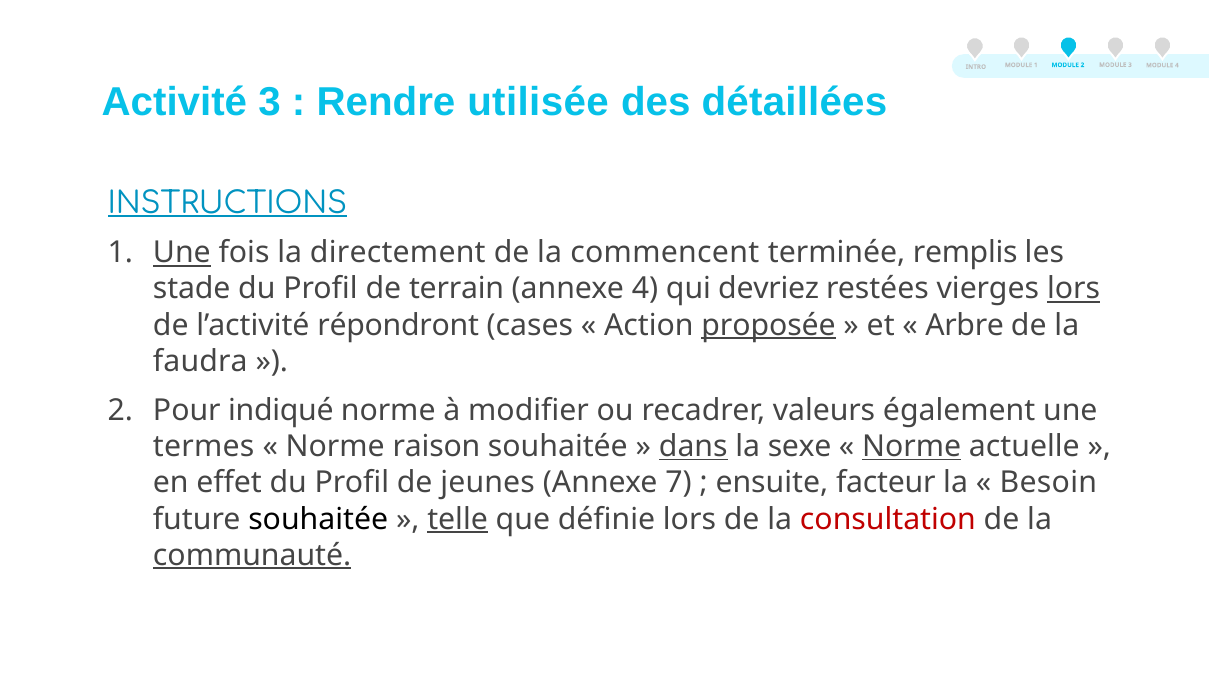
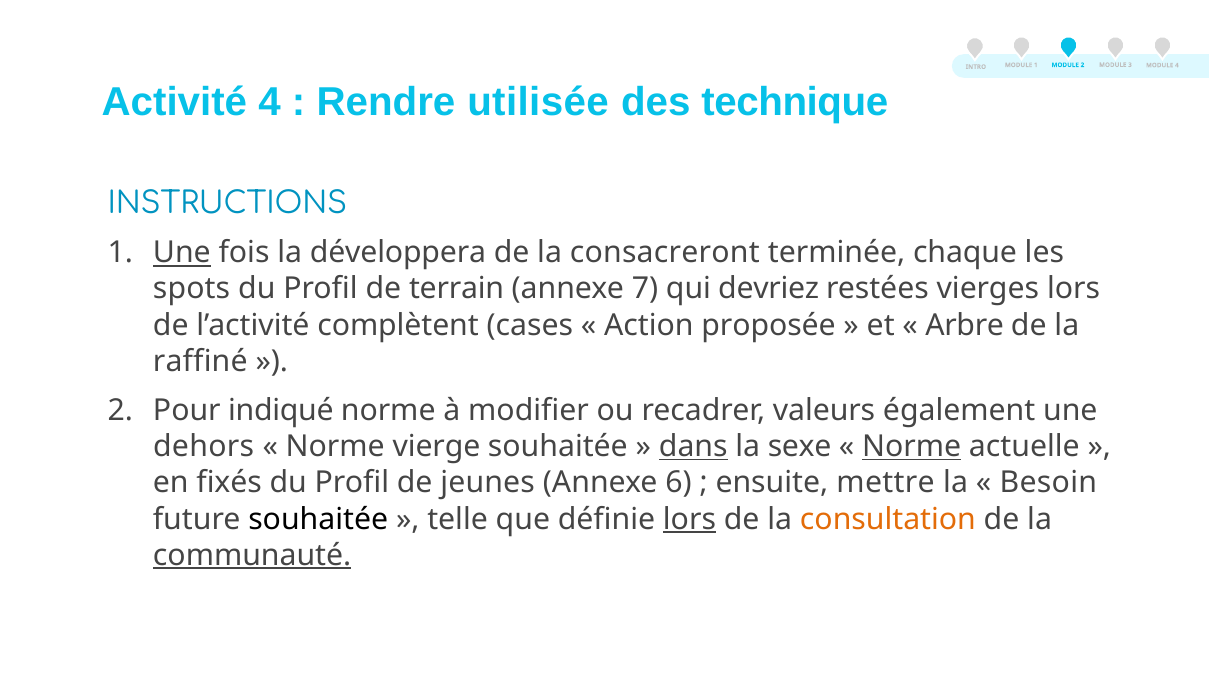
Activité 3: 3 -> 4 (270, 102)
détaillées: détaillées -> technique (795, 102)
INSTRUCTIONS underline: present -> none (227, 203)
directement: directement -> développera (398, 253)
commencent: commencent -> consacreront (665, 253)
remplis: remplis -> chaque (965, 253)
stade: stade -> spots (192, 289)
annexe 4: 4 -> 7 (645, 289)
lors underline: present -> none (1074, 289)
répondront: répondront -> complètent (398, 325)
proposée underline: present -> none (769, 325)
faudra: faudra -> raffiné (200, 361)
termes: termes -> dehors (204, 447)
raison: raison -> vierge (436, 447)
effet: effet -> fixés (229, 483)
7: 7 -> 6 (679, 483)
facteur: facteur -> mettre (886, 483)
telle underline: present -> none (458, 519)
lors underline: none -> present (689, 519)
consultation colour: red -> orange (888, 519)
